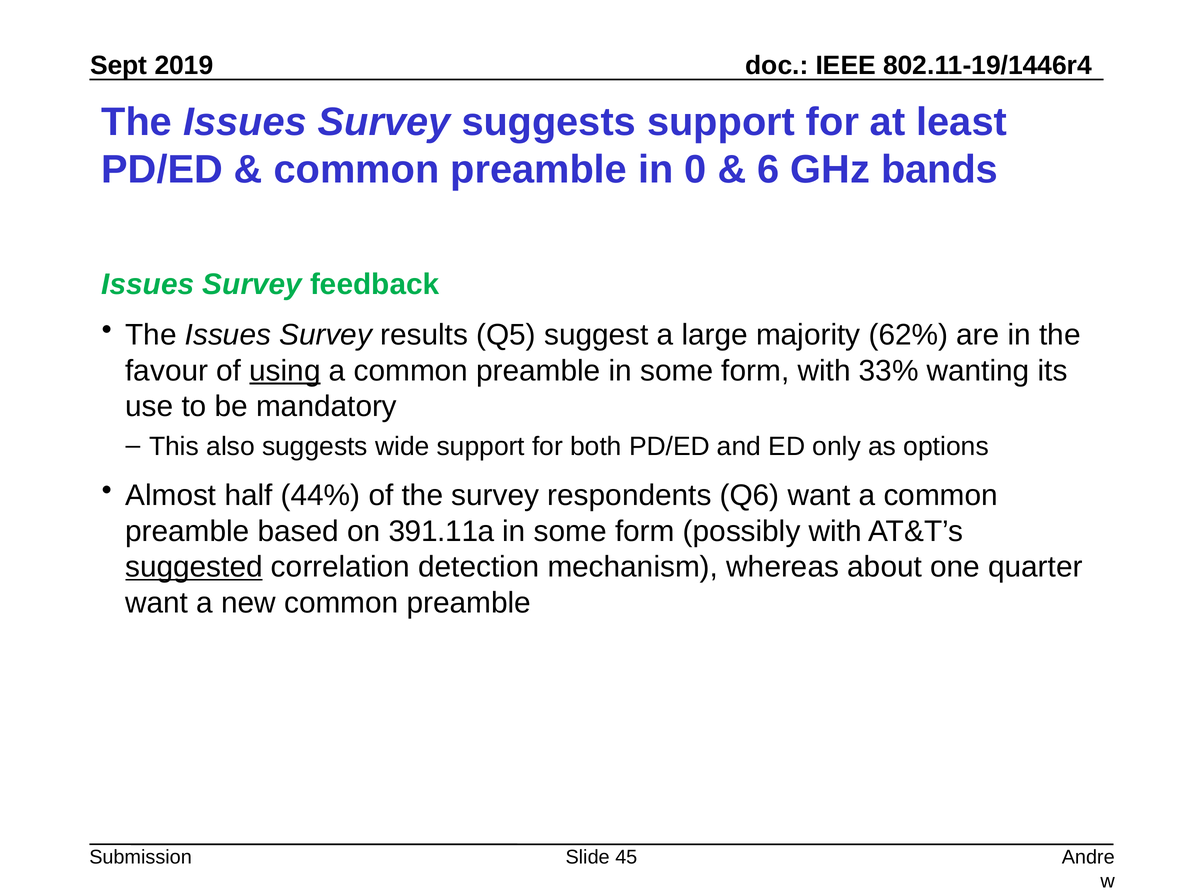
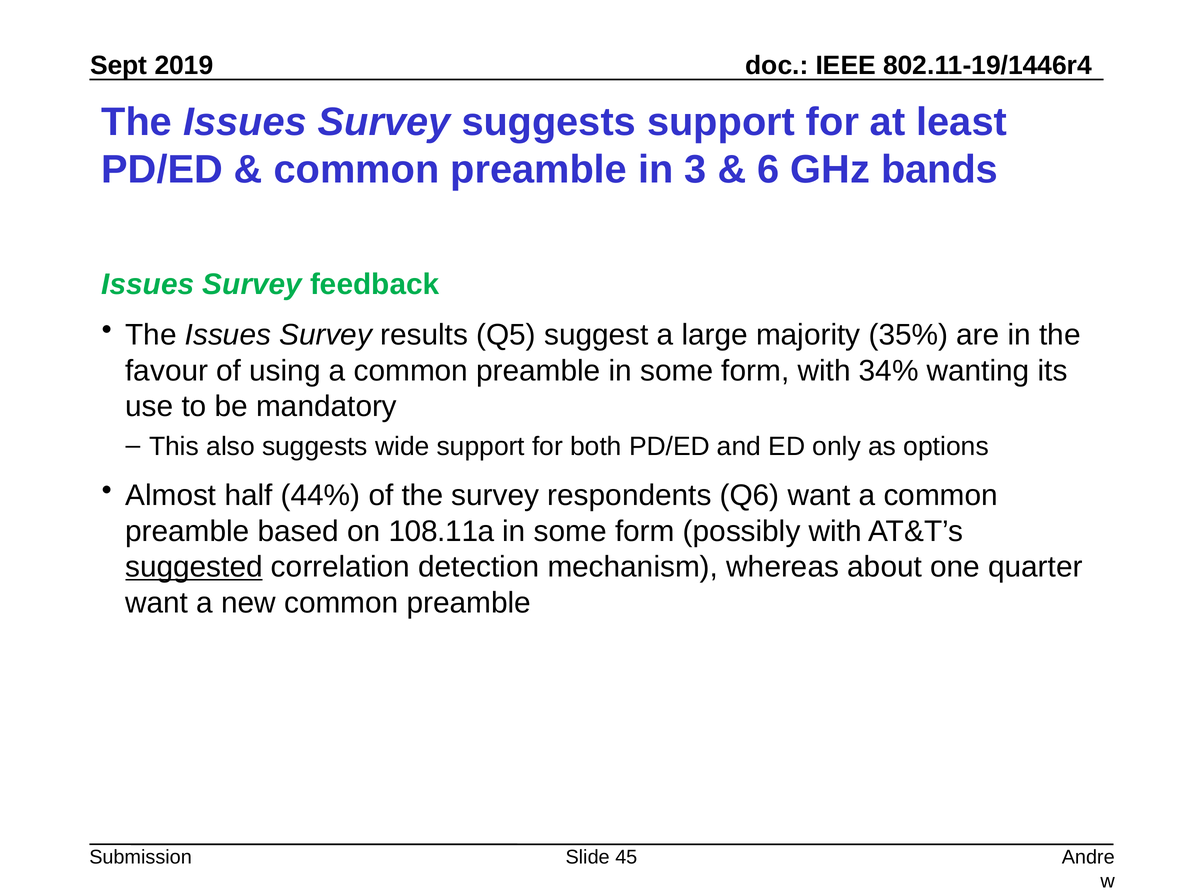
0: 0 -> 3 (695, 170)
62%: 62% -> 35% (908, 335)
using underline: present -> none (285, 371)
33%: 33% -> 34% (889, 371)
391.11a: 391.11a -> 108.11a (442, 532)
